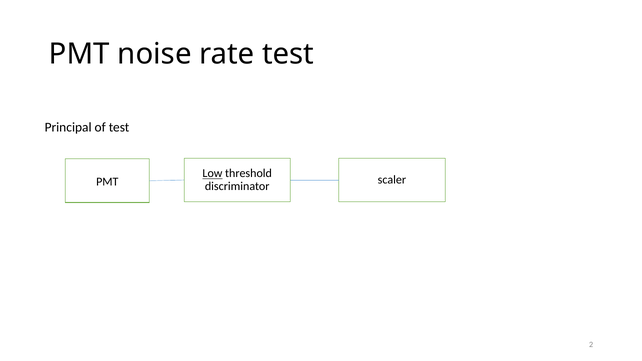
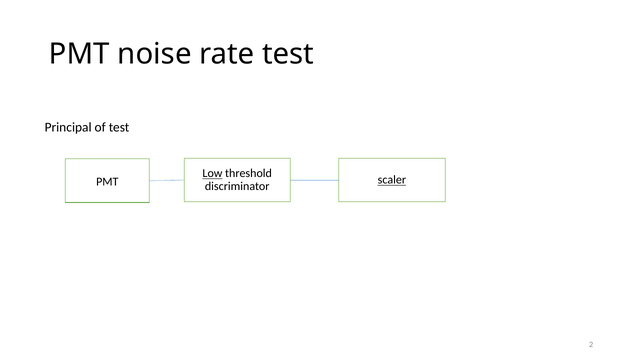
scaler underline: none -> present (392, 180)
